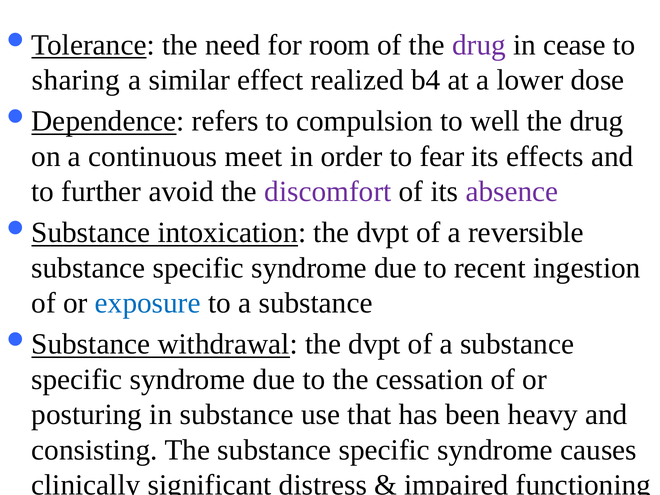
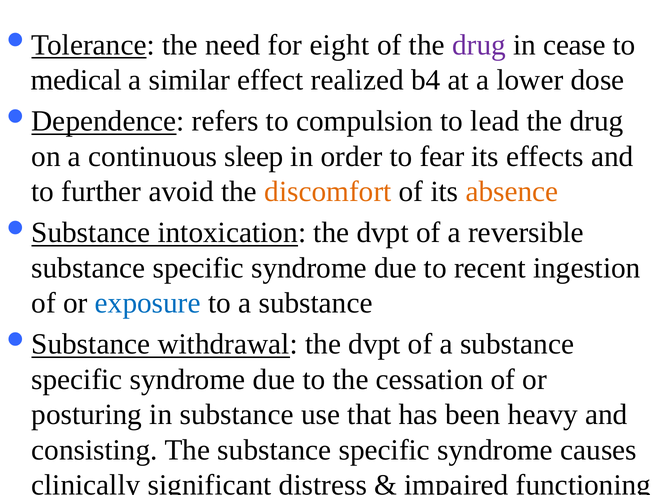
room: room -> eight (339, 45)
sharing: sharing -> medical (76, 80)
well: well -> lead (495, 121)
meet: meet -> sleep (254, 156)
discomfort colour: purple -> orange (328, 192)
absence colour: purple -> orange (512, 192)
